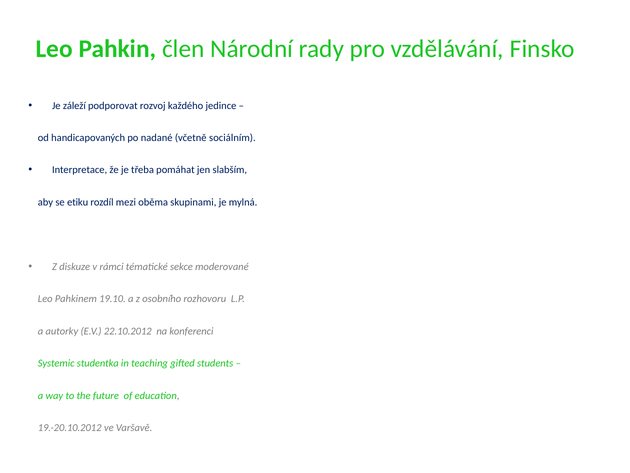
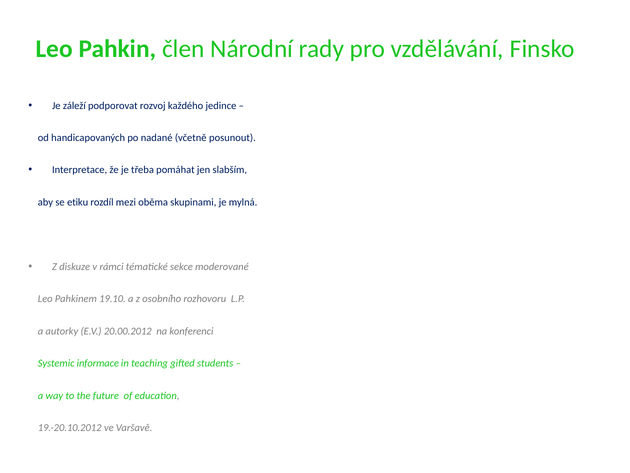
sociálním: sociálním -> posunout (232, 138)
22.10.2012: 22.10.2012 -> 20.00.2012 (128, 331)
studentka: studentka -> informace (98, 363)
